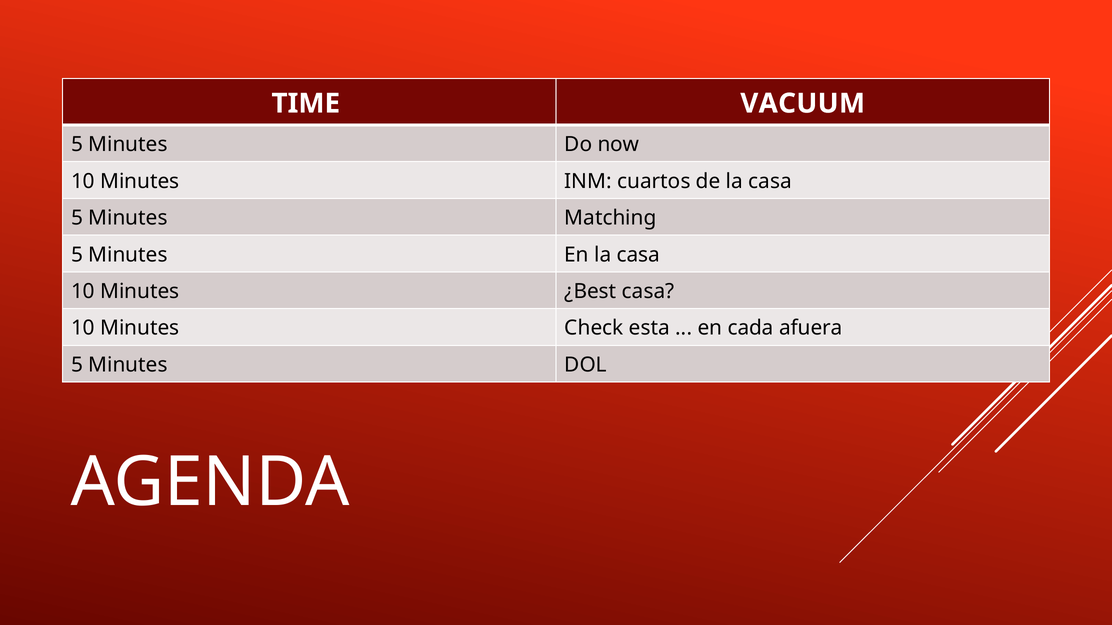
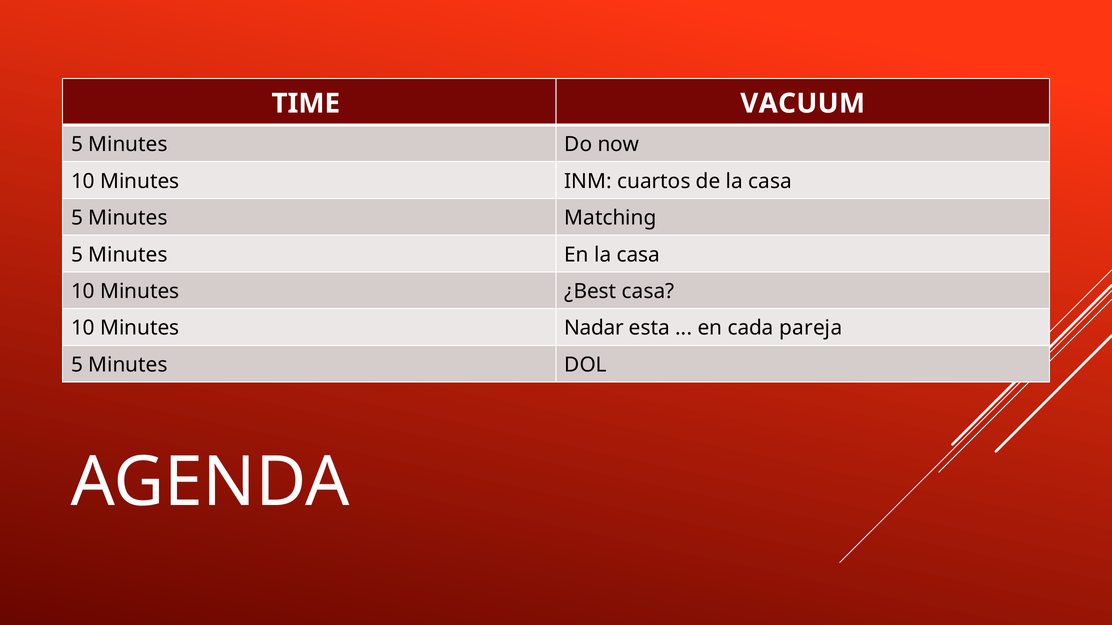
Check: Check -> Nadar (594, 328)
afuera: afuera -> pareja (811, 328)
